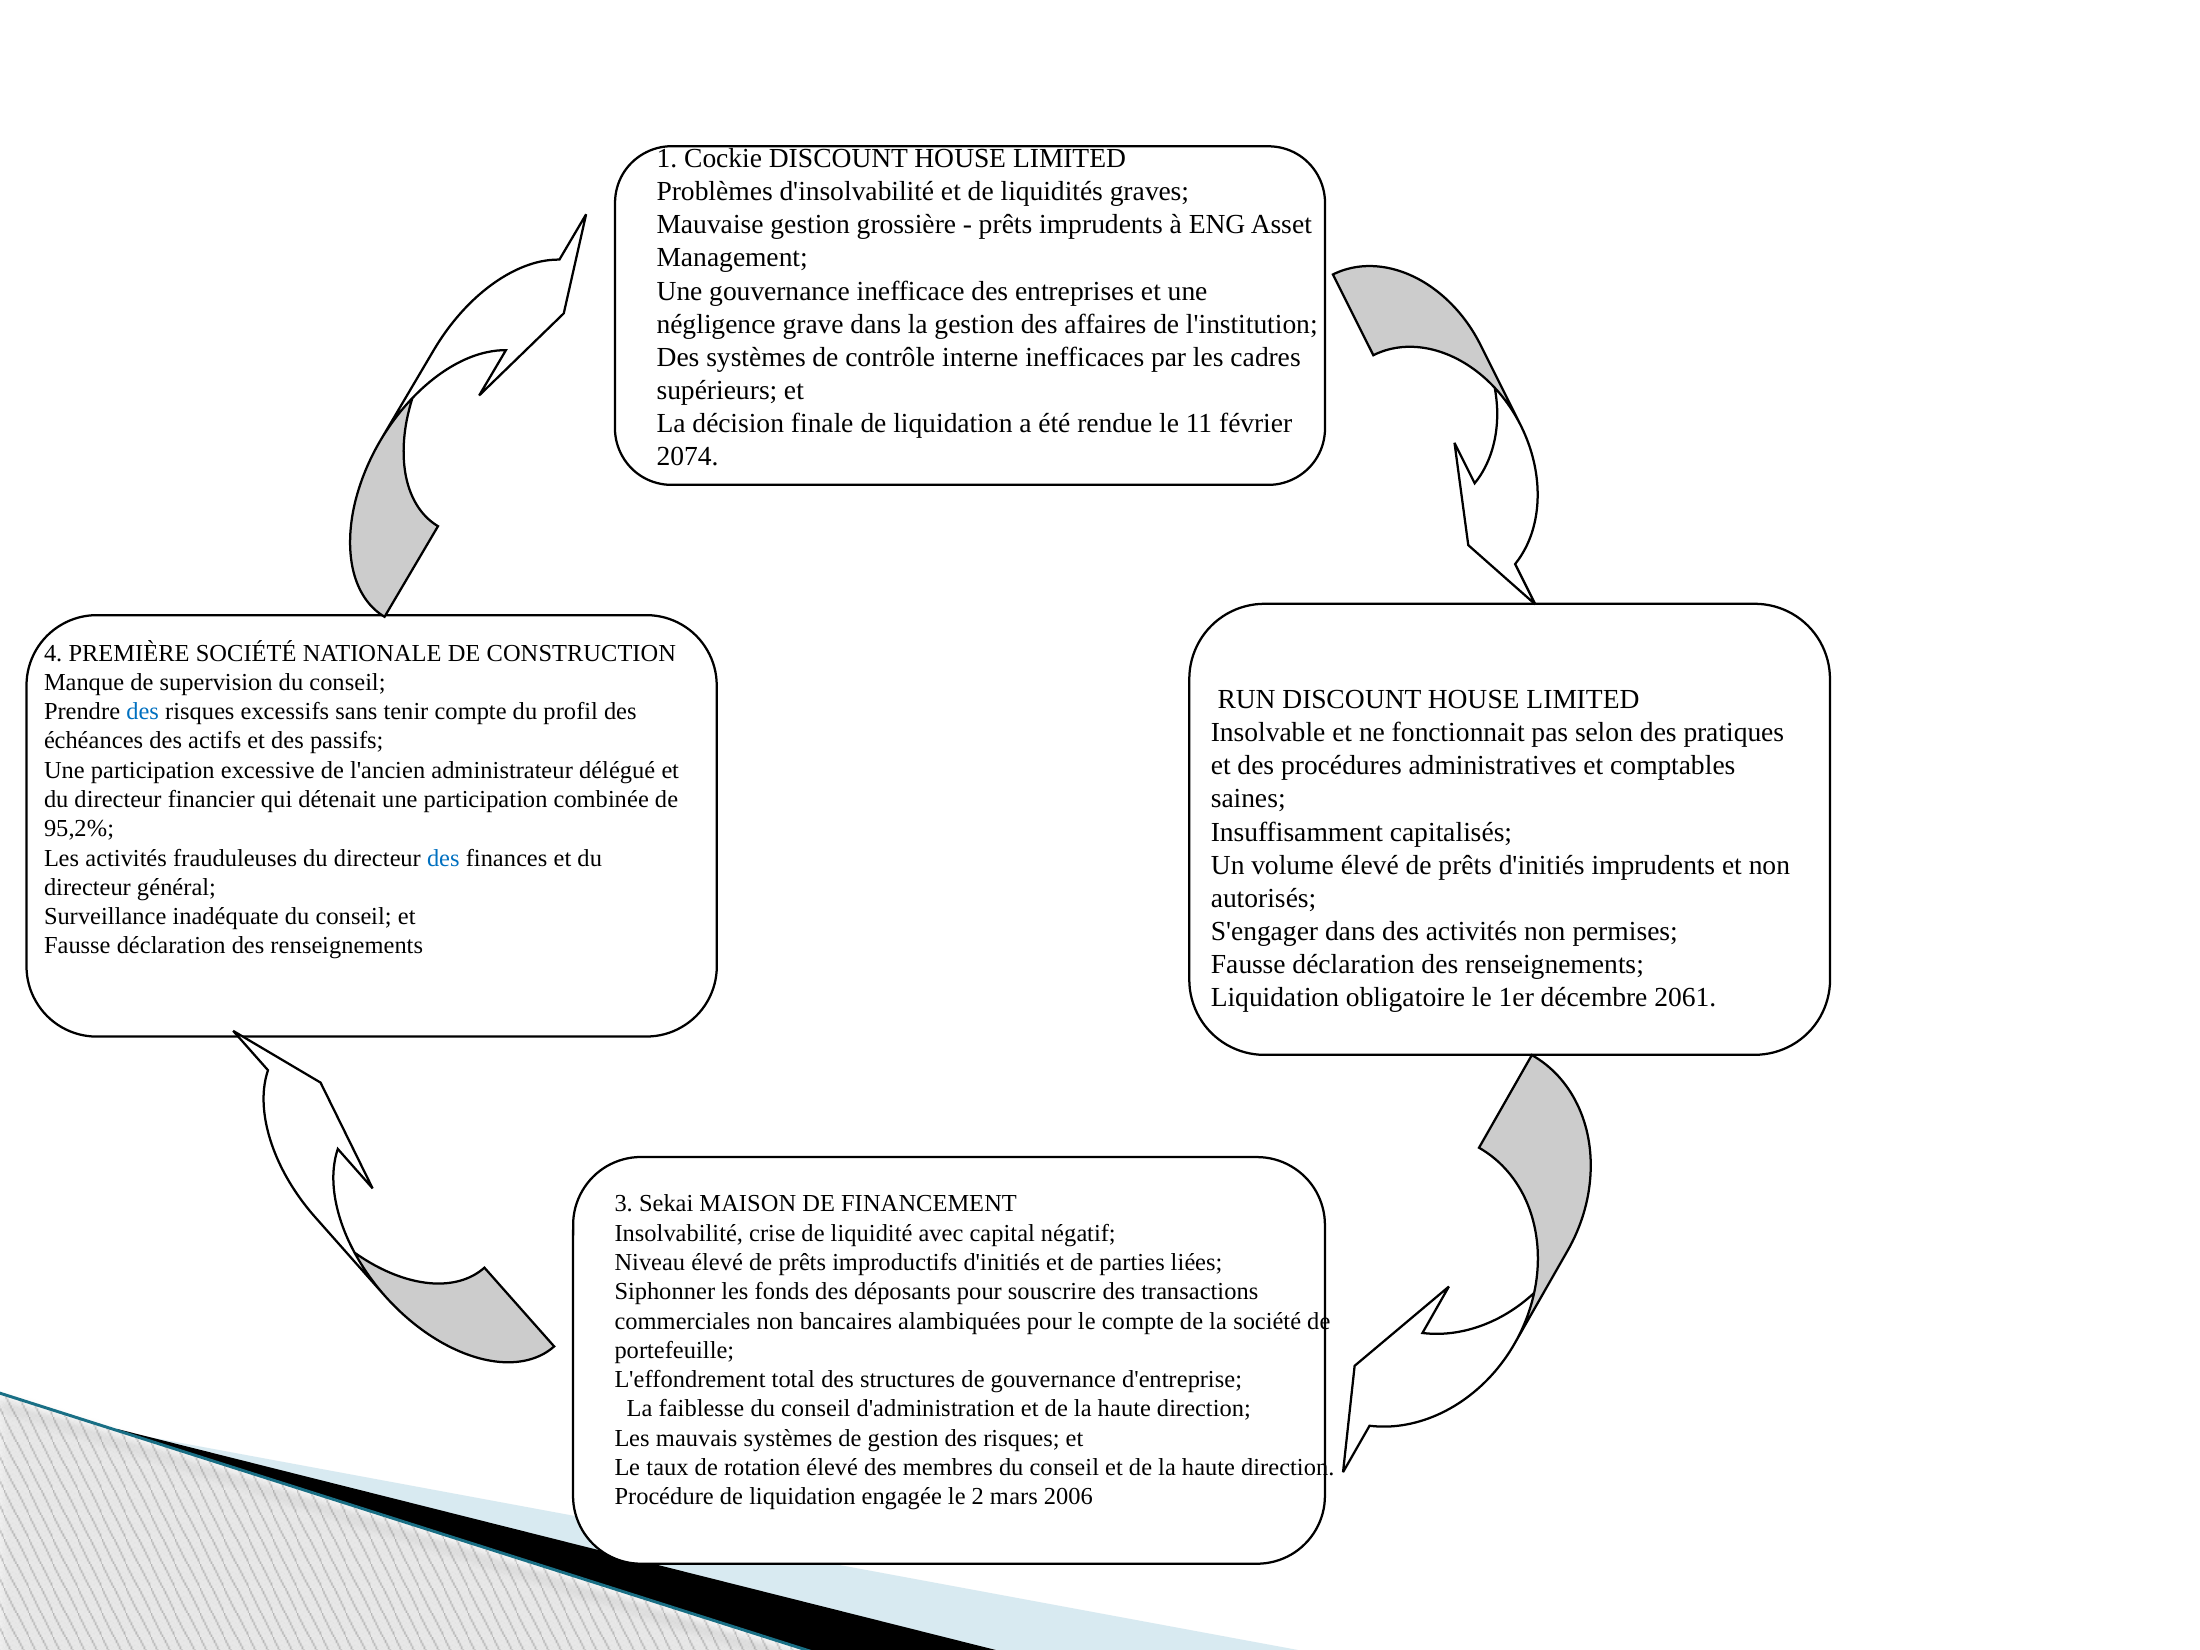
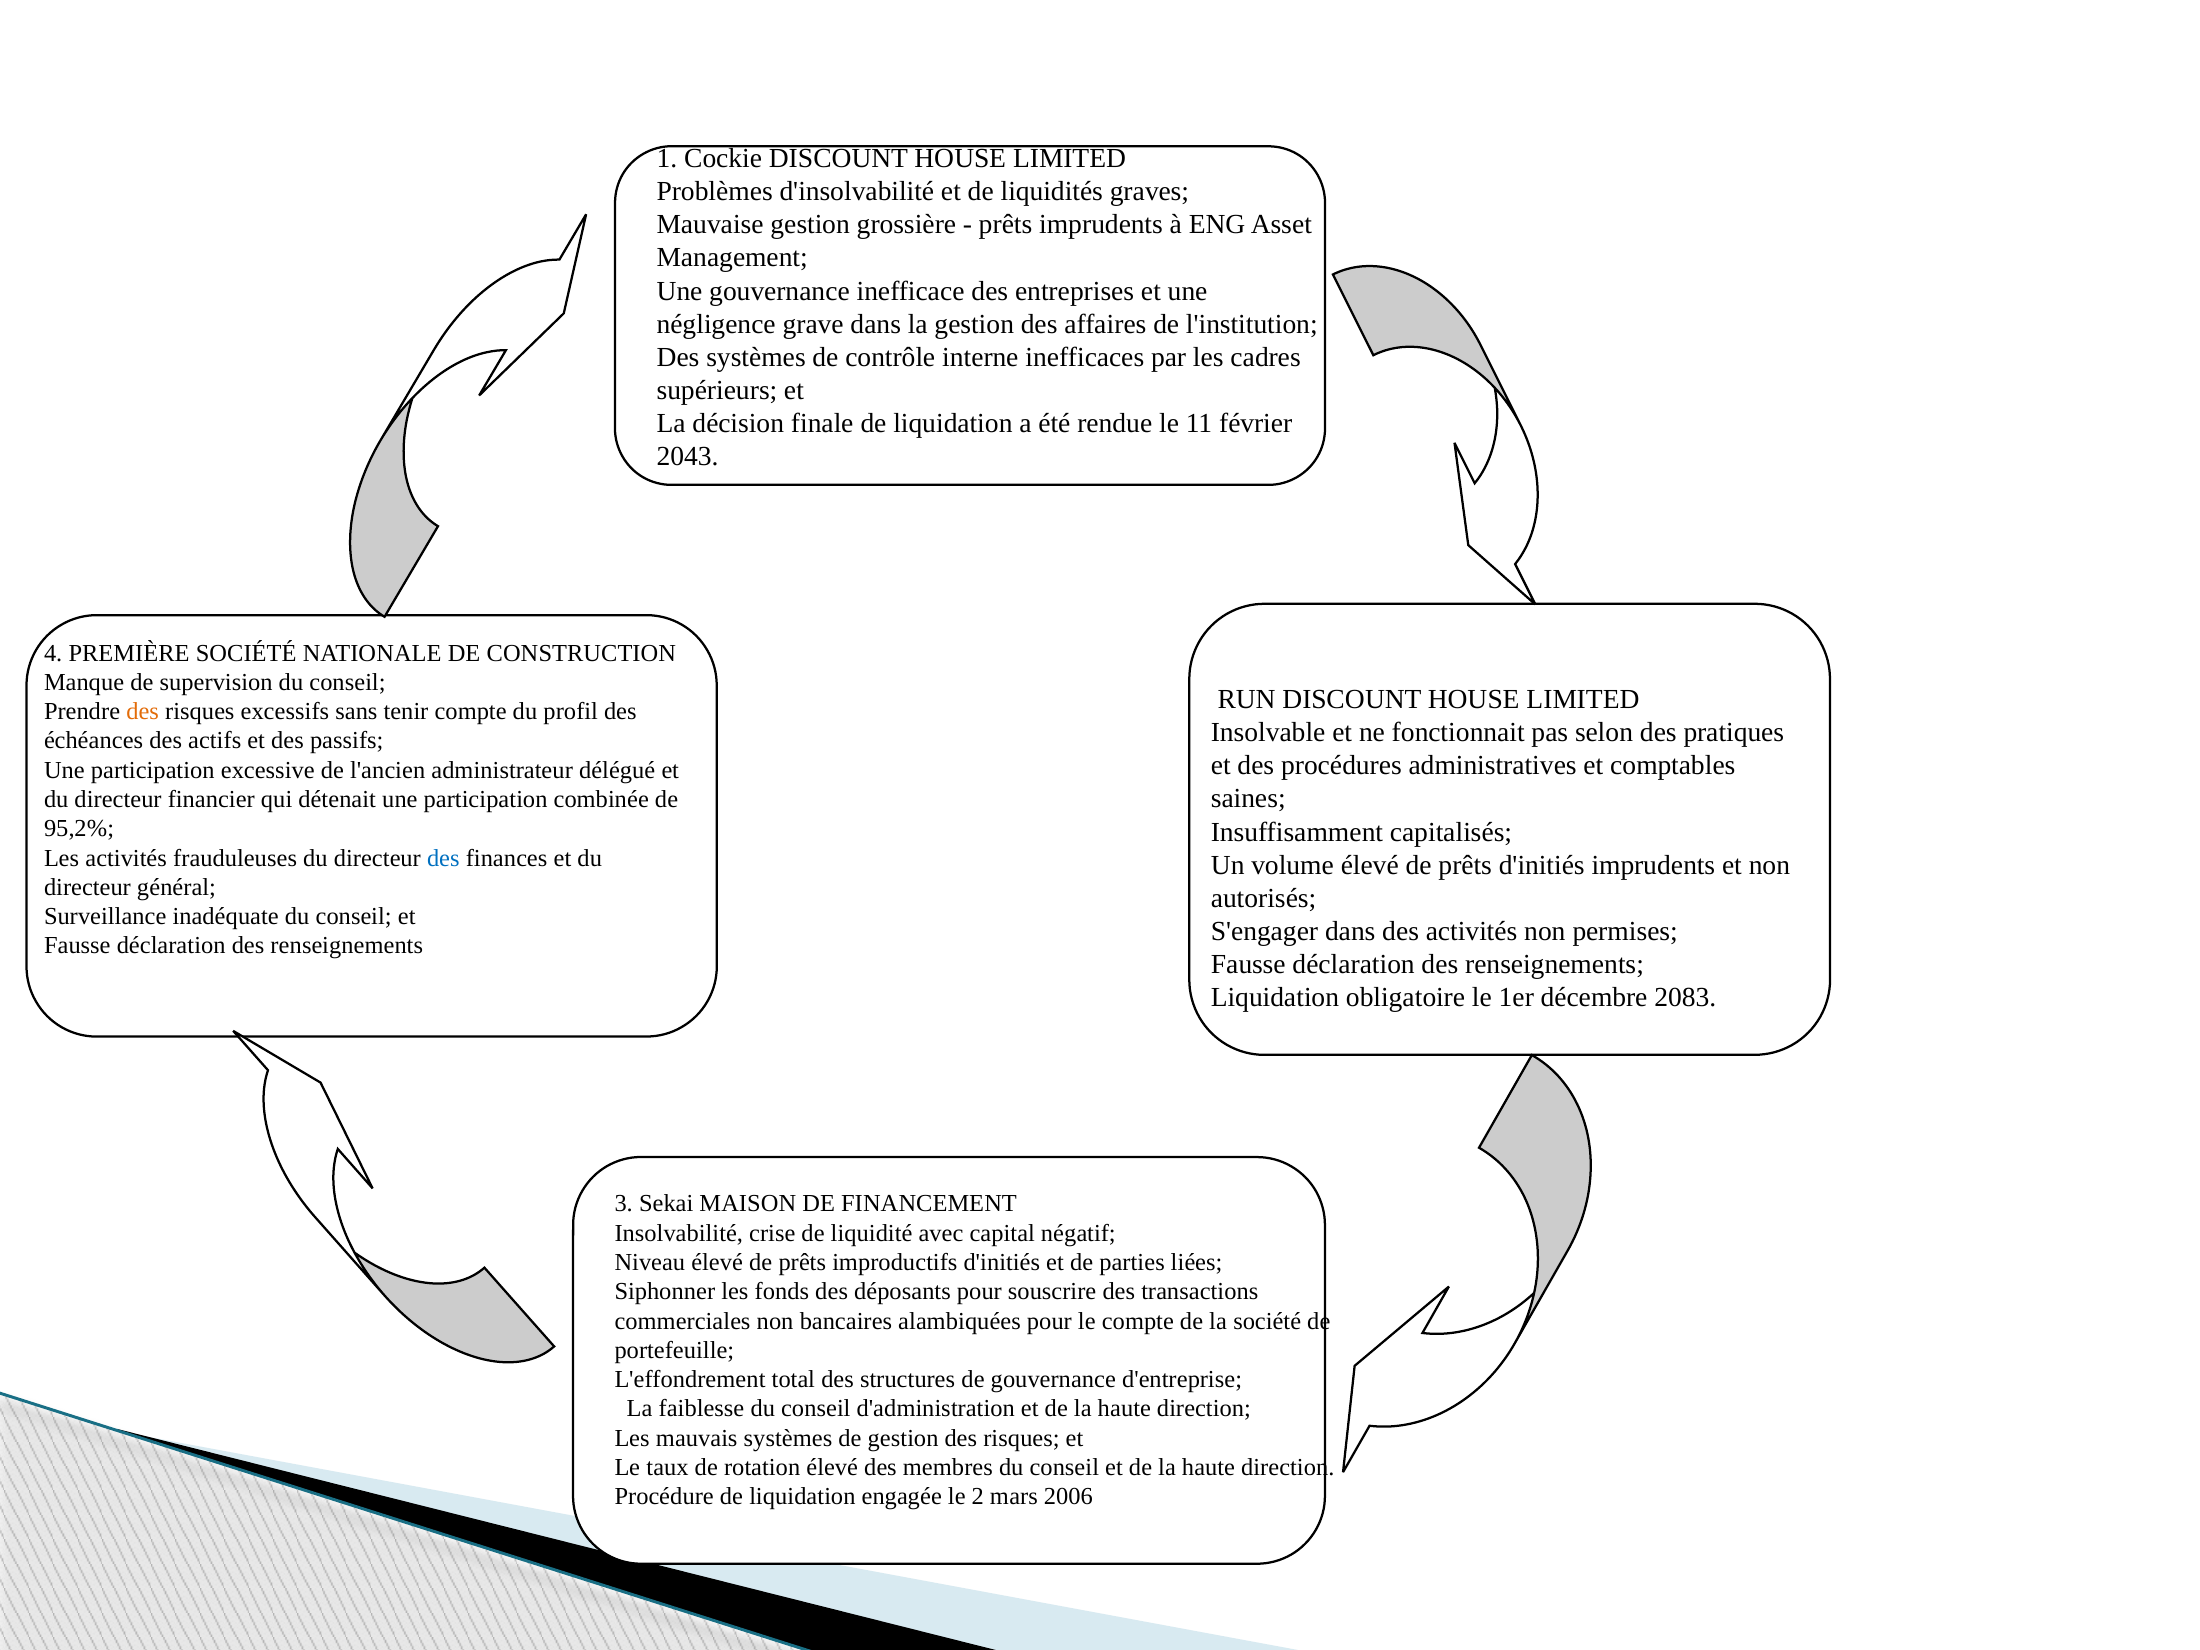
2074: 2074 -> 2043 (688, 456)
des colour: blue -> orange (143, 712)
2061: 2061 -> 2083 (1685, 997)
